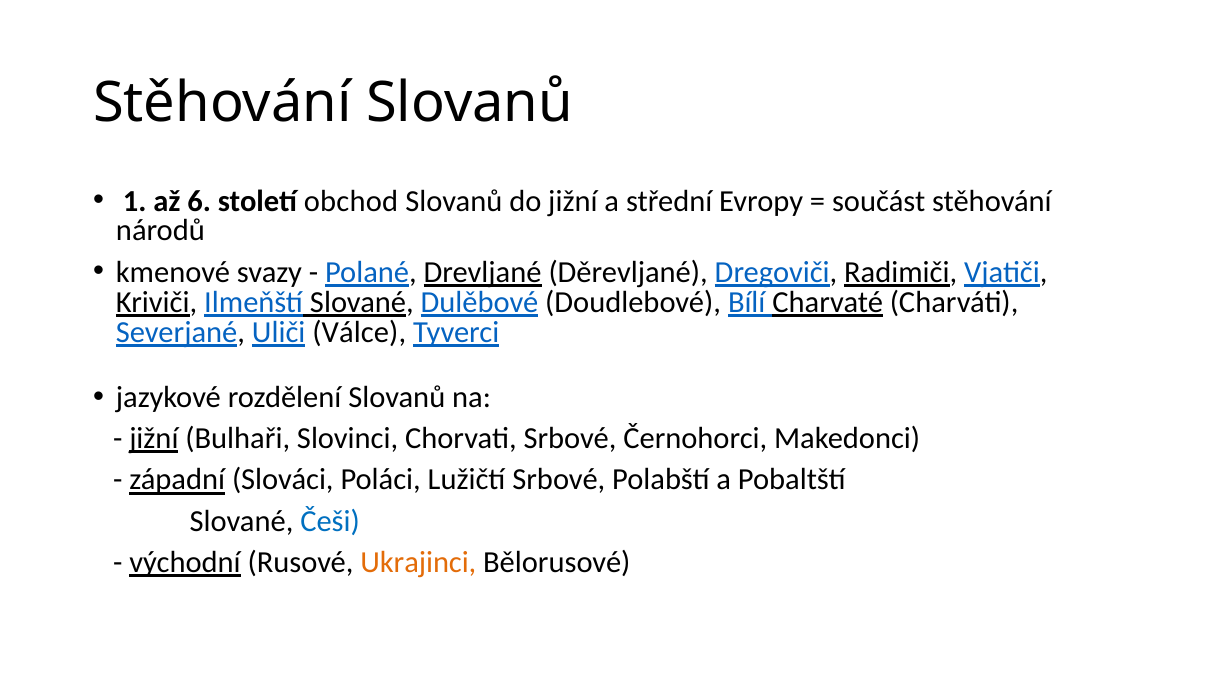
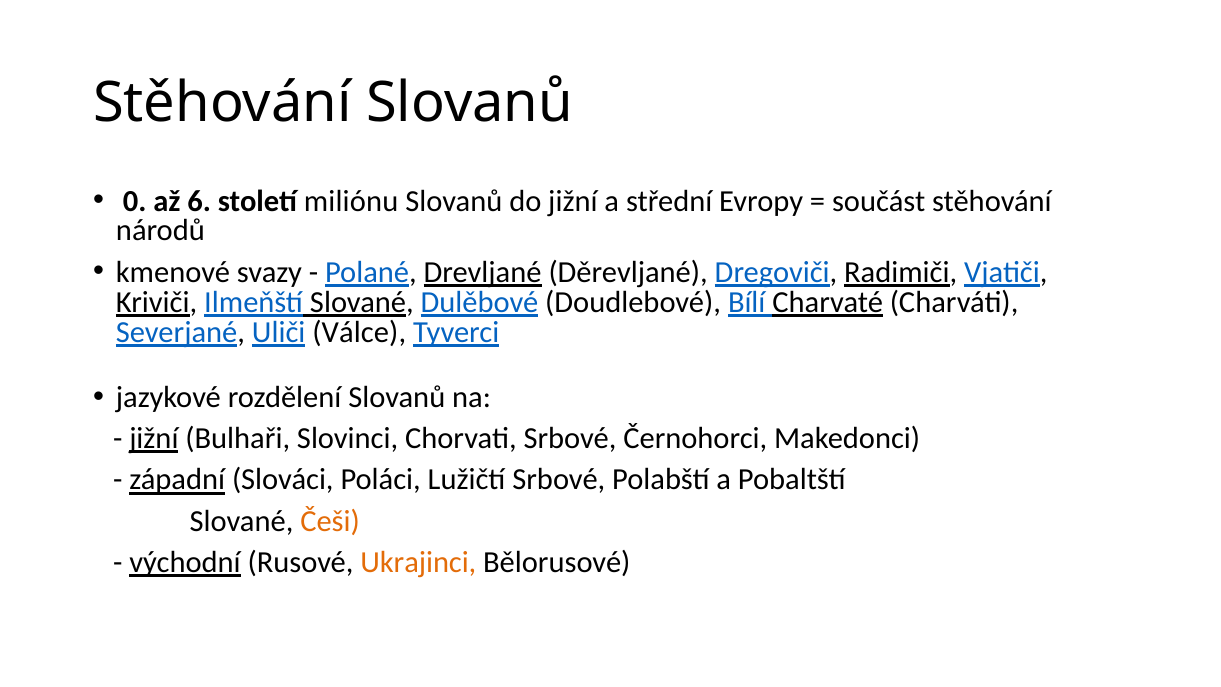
1: 1 -> 0 (135, 201)
obchod: obchod -> miliónu (351, 201)
Češi colour: blue -> orange (330, 521)
